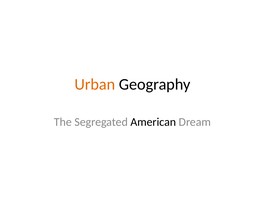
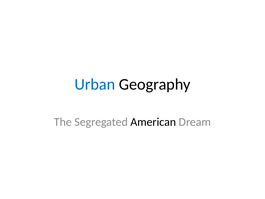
Urban colour: orange -> blue (95, 84)
